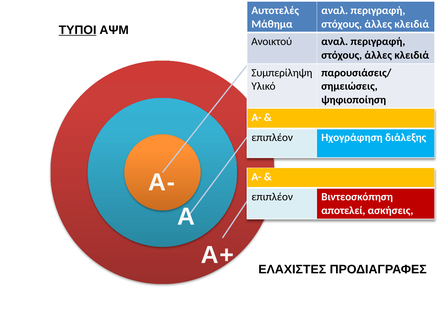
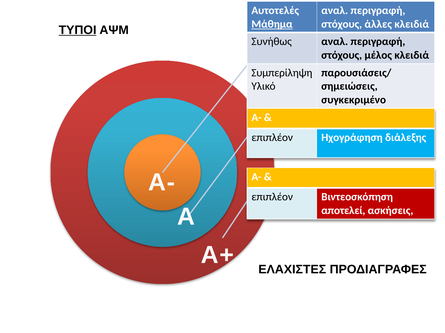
Μάθημα underline: none -> present (272, 24)
Ανοικτού: Ανοικτού -> Συνήθως (272, 42)
άλλες: άλλες -> μέλος (378, 55)
ψηφιοποίηση: ψηφιοποίηση -> συγκεκριμένο (354, 100)
